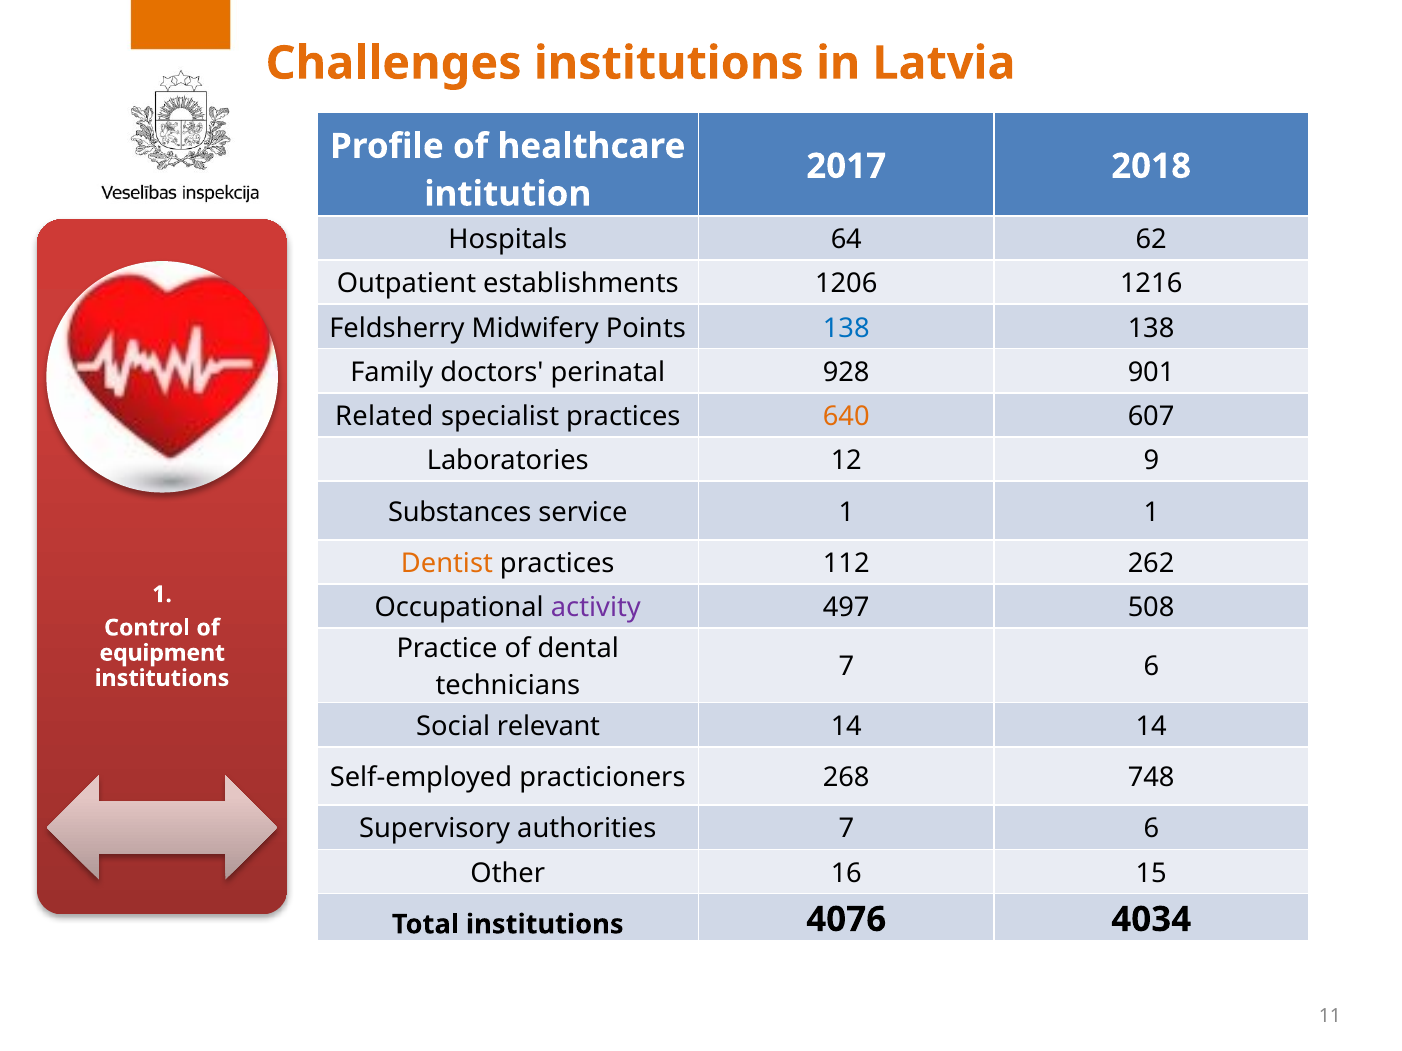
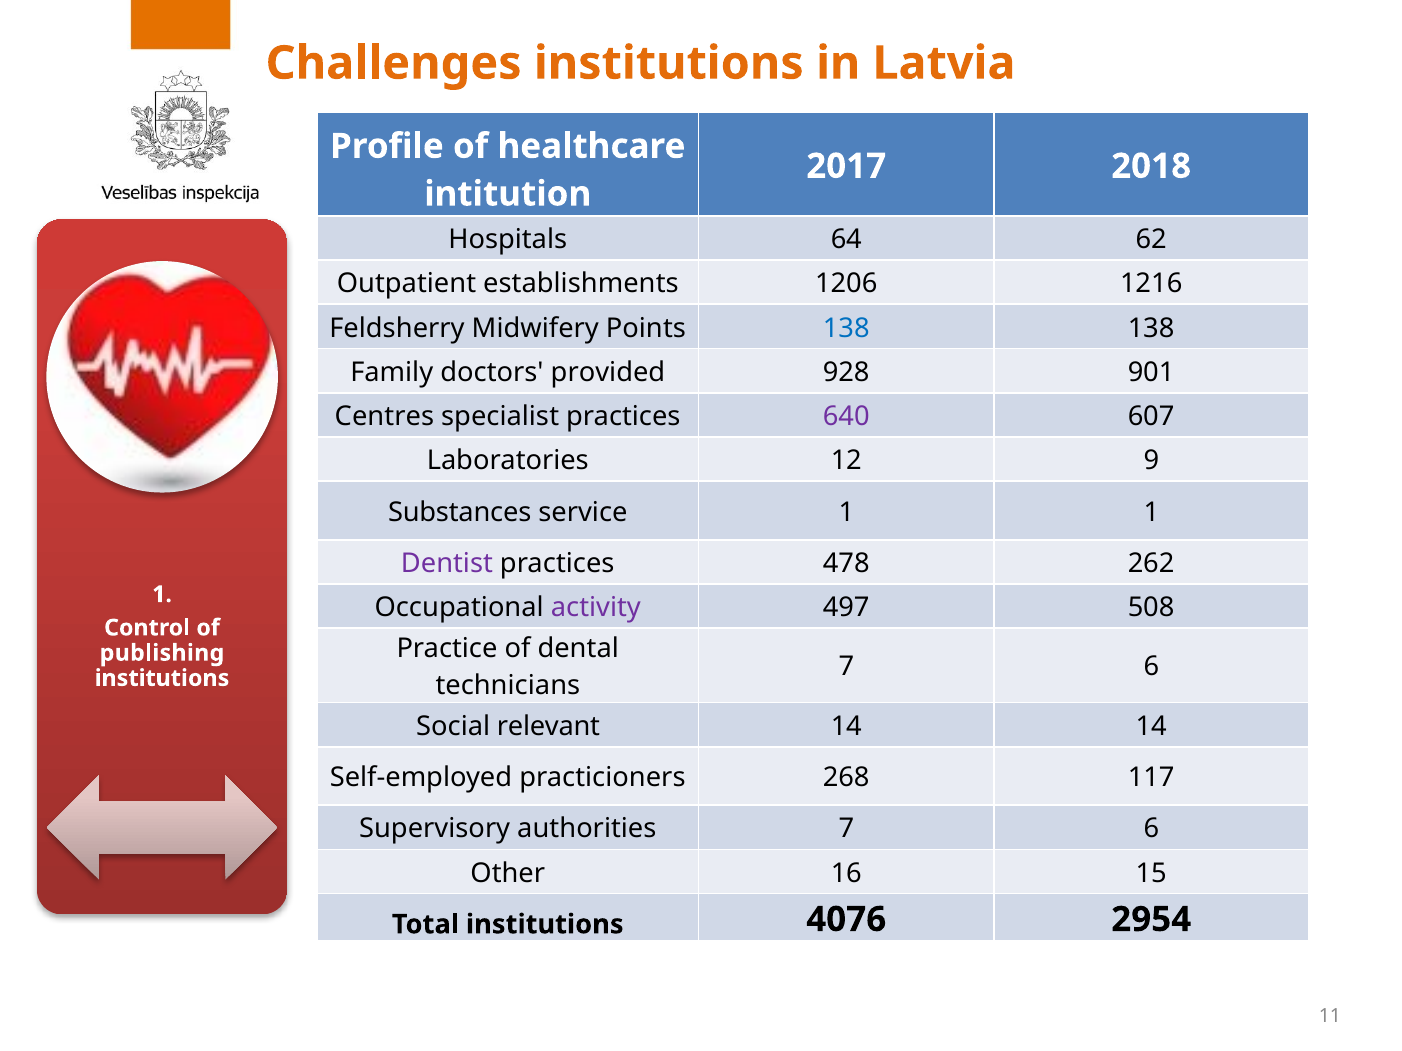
perinatal: perinatal -> provided (608, 372)
Related: Related -> Centres (384, 417)
640 colour: orange -> purple (846, 417)
Dentist colour: orange -> purple (447, 564)
112: 112 -> 478 (846, 564)
equipment: equipment -> publishing (162, 653)
748: 748 -> 117 (1151, 778)
4034: 4034 -> 2954 (1151, 920)
